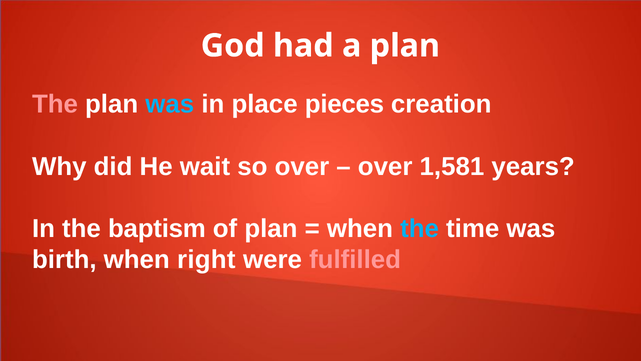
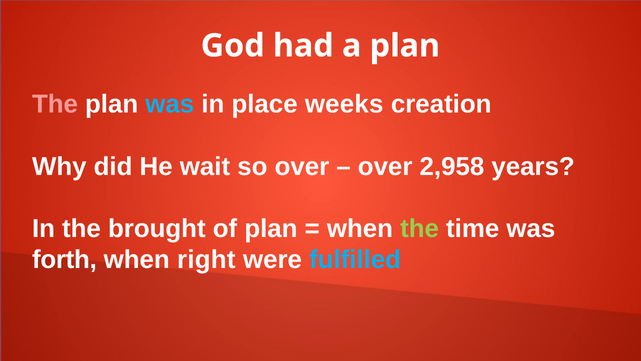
pieces: pieces -> weeks (344, 104)
1,581: 1,581 -> 2,958 (452, 166)
baptism: baptism -> brought (157, 228)
the colour: light blue -> light green (420, 228)
birth: birth -> forth (64, 259)
fulfilled colour: pink -> light blue (355, 259)
